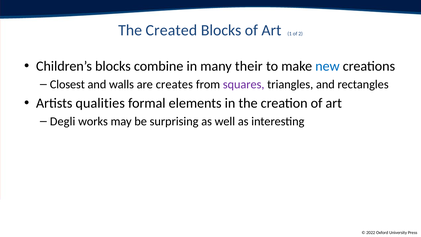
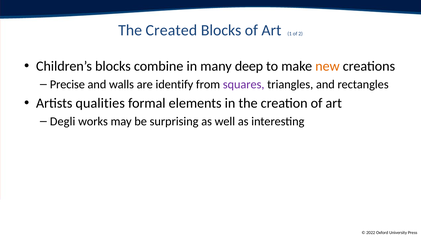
their: their -> deep (249, 66)
new colour: blue -> orange (327, 66)
Closest: Closest -> Precise (67, 84)
creates: creates -> identify (174, 84)
